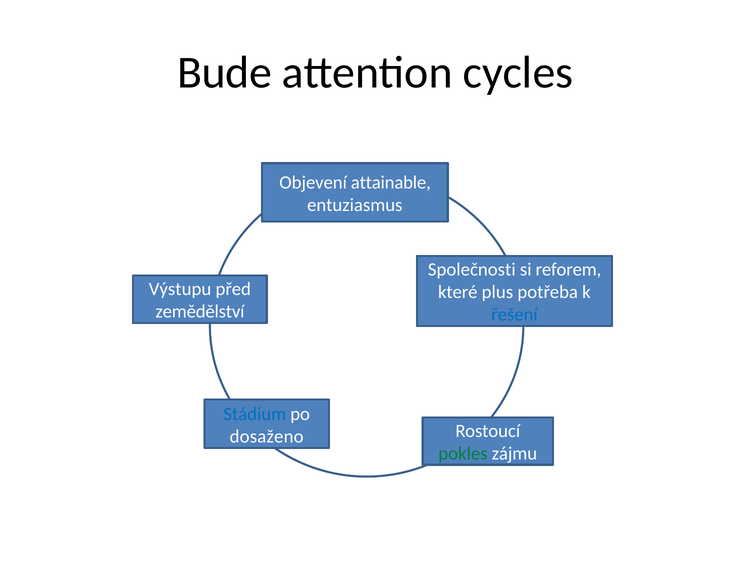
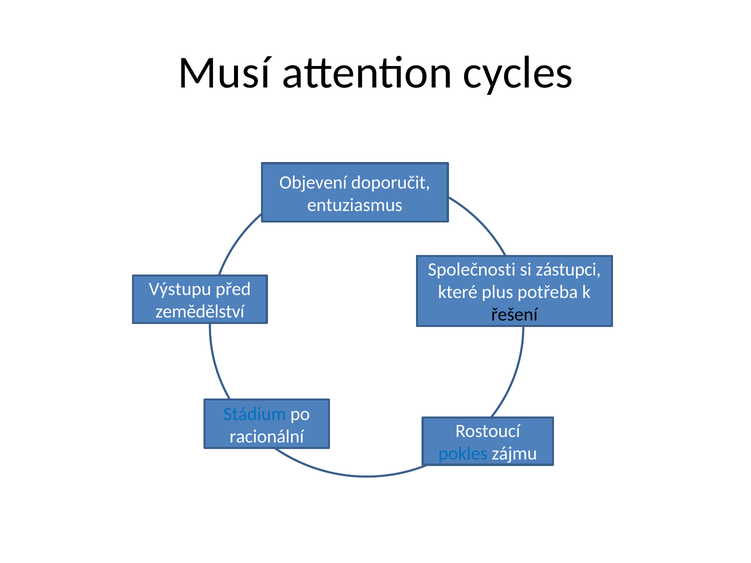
Bude: Bude -> Musí (224, 73)
attainable: attainable -> doporučit (391, 183)
reforem: reforem -> zástupci (568, 270)
řešení colour: blue -> black (514, 315)
dosaženo: dosaženo -> racionální (267, 437)
pokles colour: green -> blue (463, 454)
